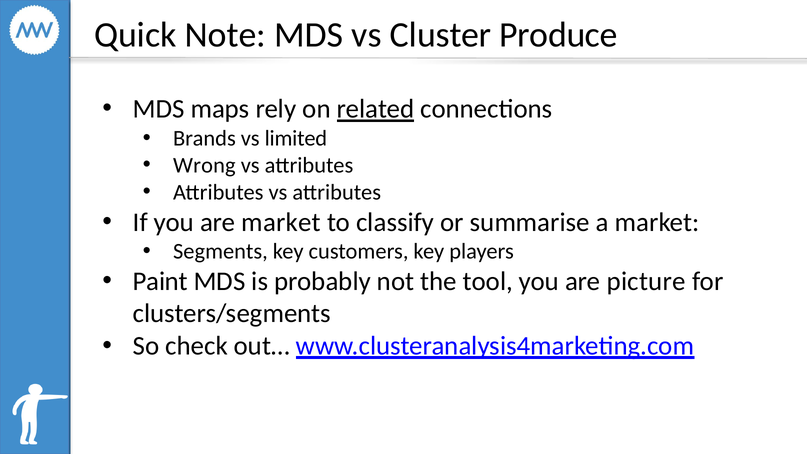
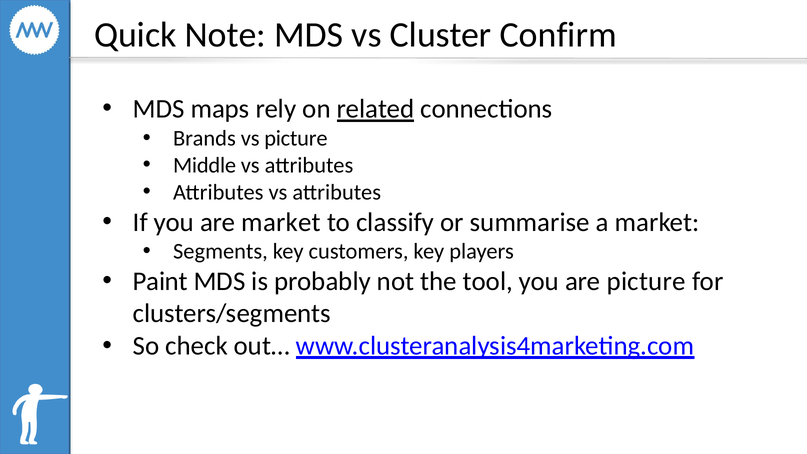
Produce: Produce -> Confirm (558, 35)
vs limited: limited -> picture (296, 138)
Wrong: Wrong -> Middle (205, 165)
